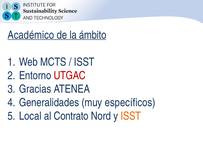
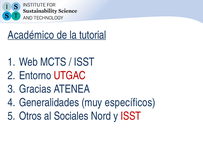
ámbito: ámbito -> tutorial (93, 35)
Local: Local -> Otros (30, 116)
Contrato: Contrato -> Sociales (71, 116)
ISST colour: orange -> red (131, 116)
